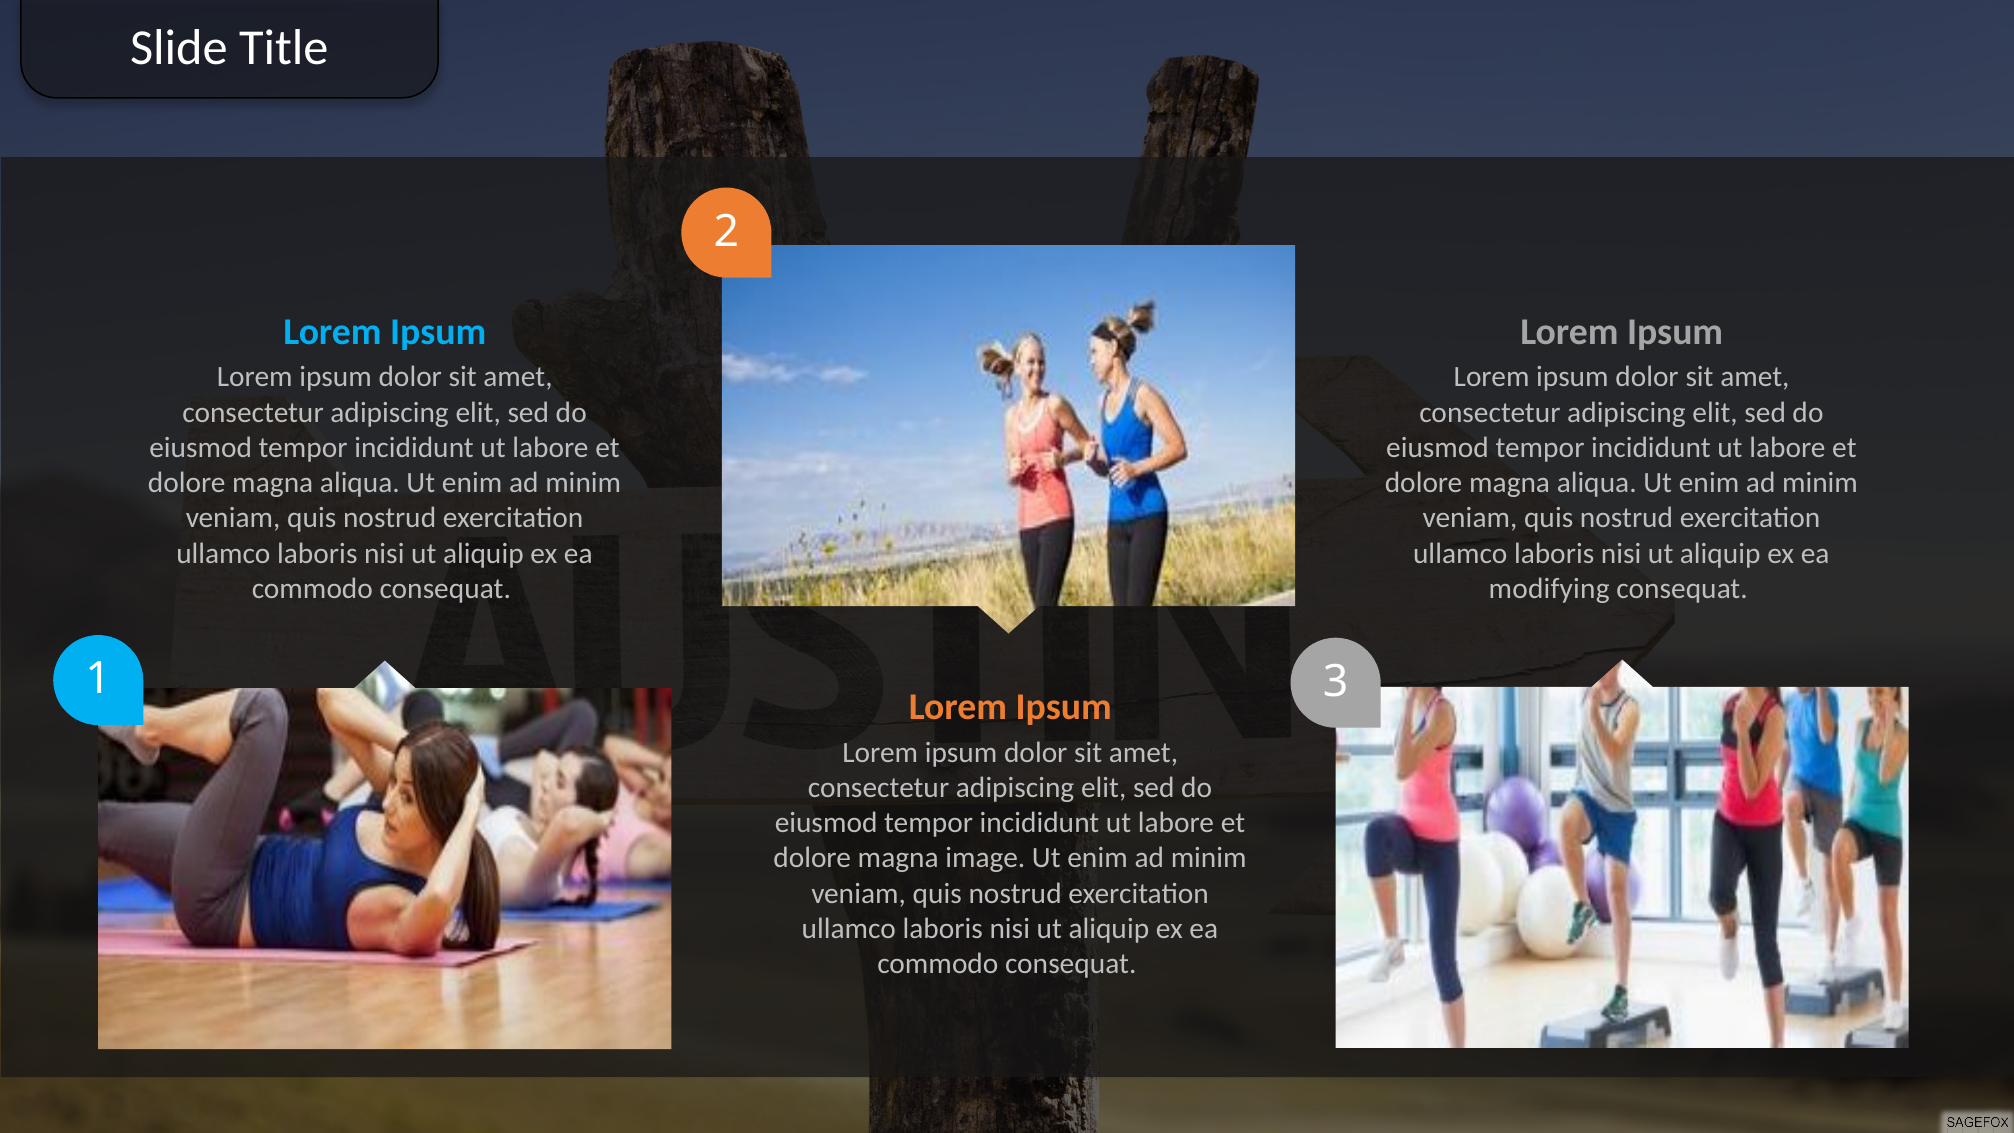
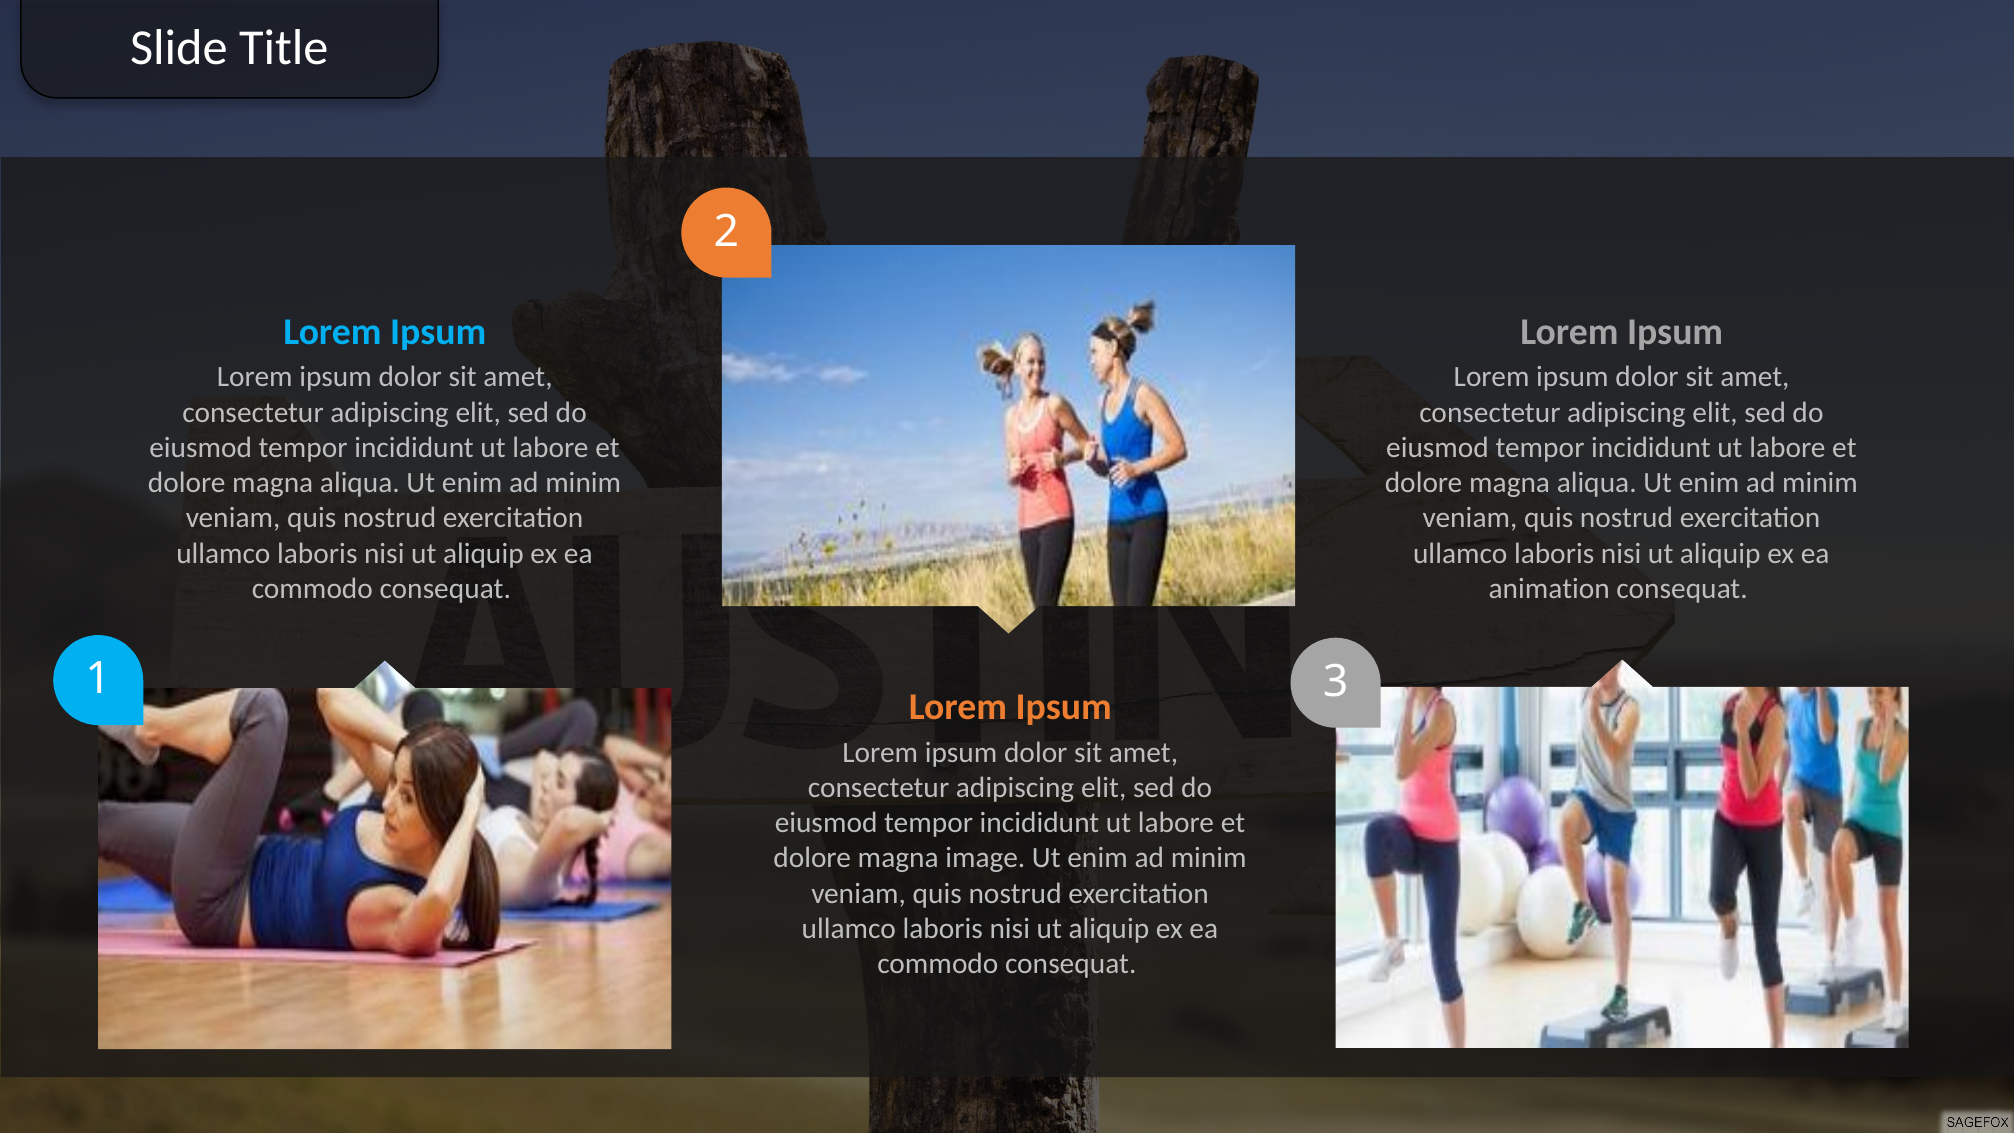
modifying: modifying -> animation (1549, 589)
